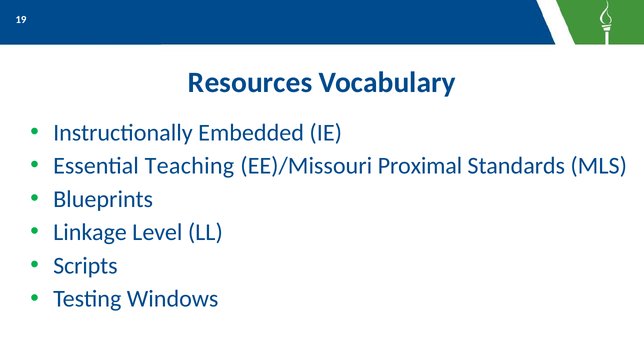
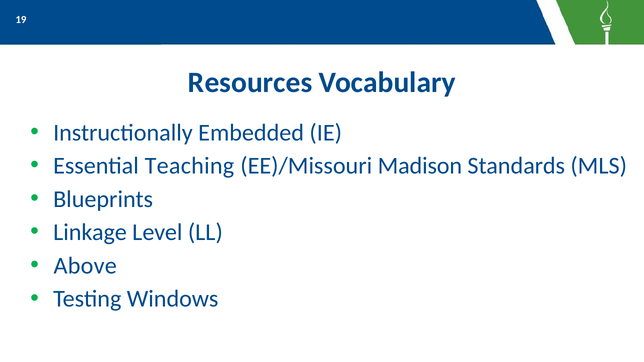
Proximal: Proximal -> Madison (420, 166)
Scripts: Scripts -> Above (85, 266)
